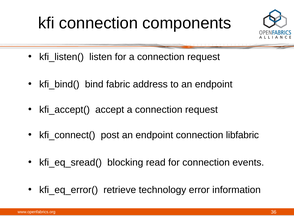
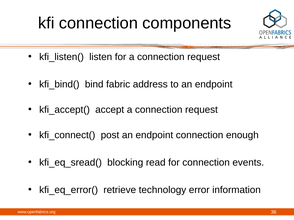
libfabric: libfabric -> enough (242, 135)
